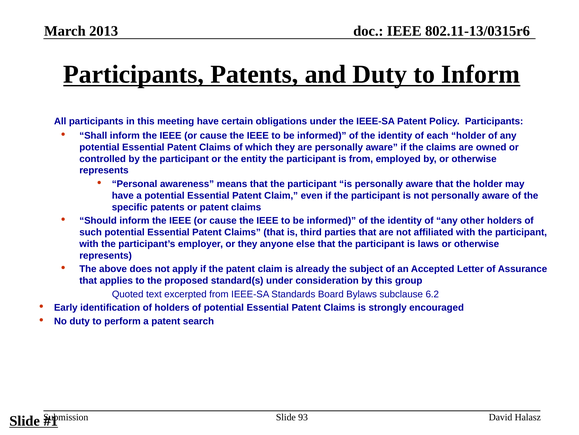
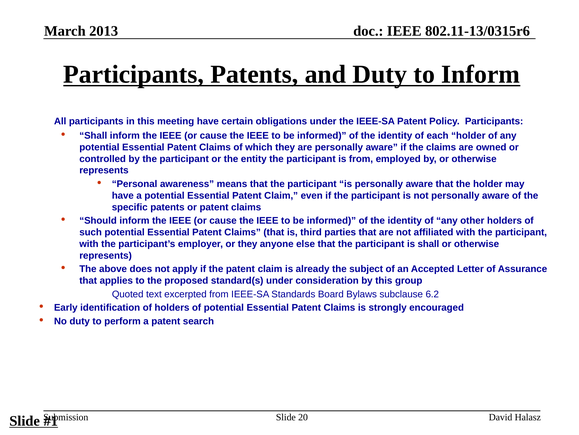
is laws: laws -> shall (428, 243)
93: 93 -> 20 (303, 416)
